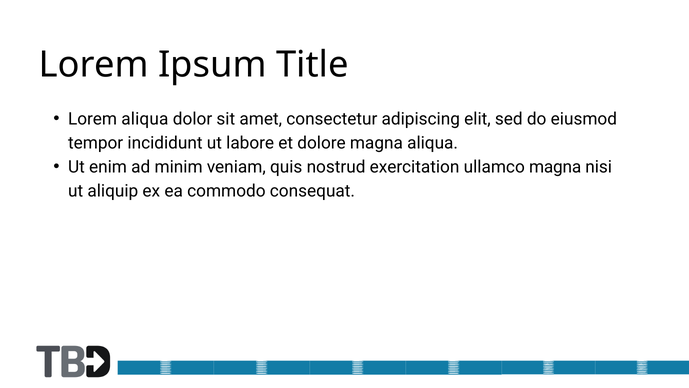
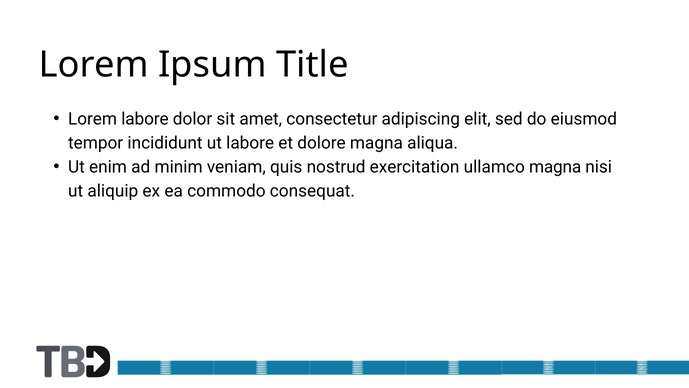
Lorem aliqua: aliqua -> labore (145, 119)
